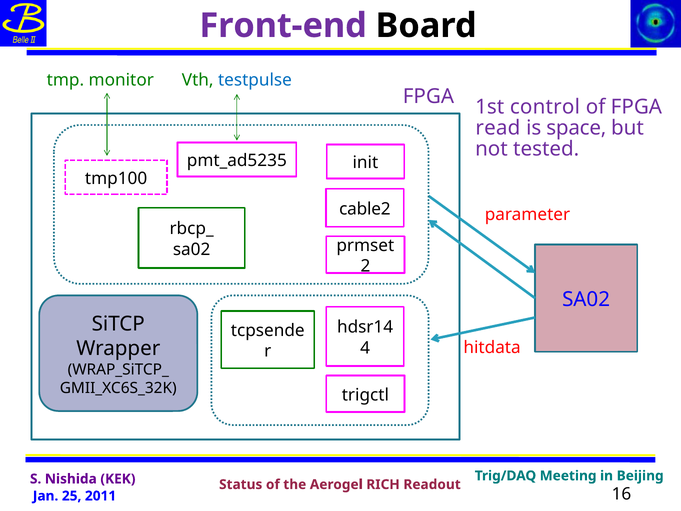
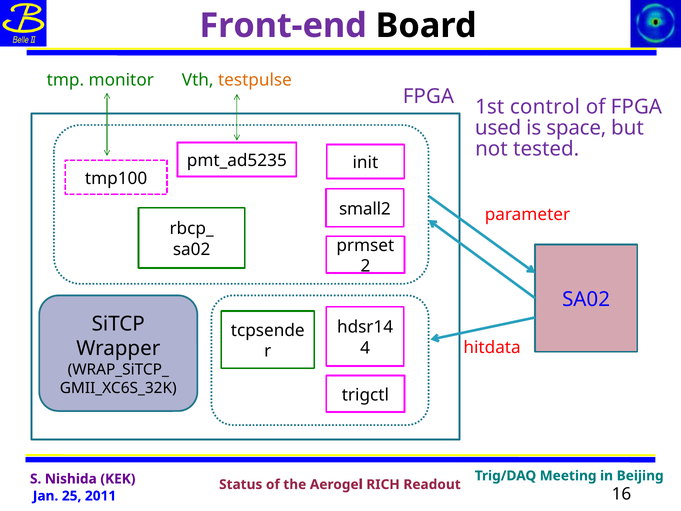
testpulse colour: blue -> orange (255, 80)
read: read -> used (498, 128)
cable2: cable2 -> small2 (365, 209)
